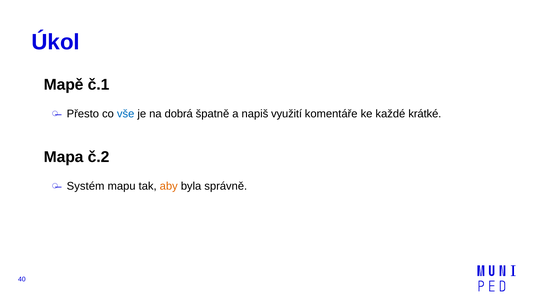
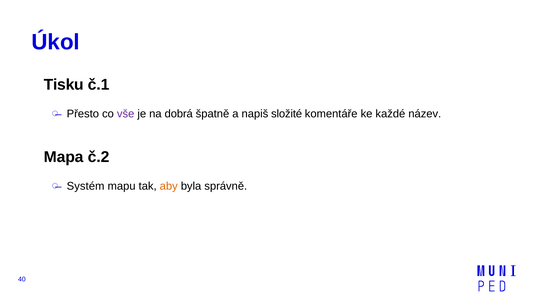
Mapě: Mapě -> Tisku (64, 85)
vše colour: blue -> purple (126, 114)
využití: využití -> složité (287, 114)
krátké: krátké -> název (425, 114)
